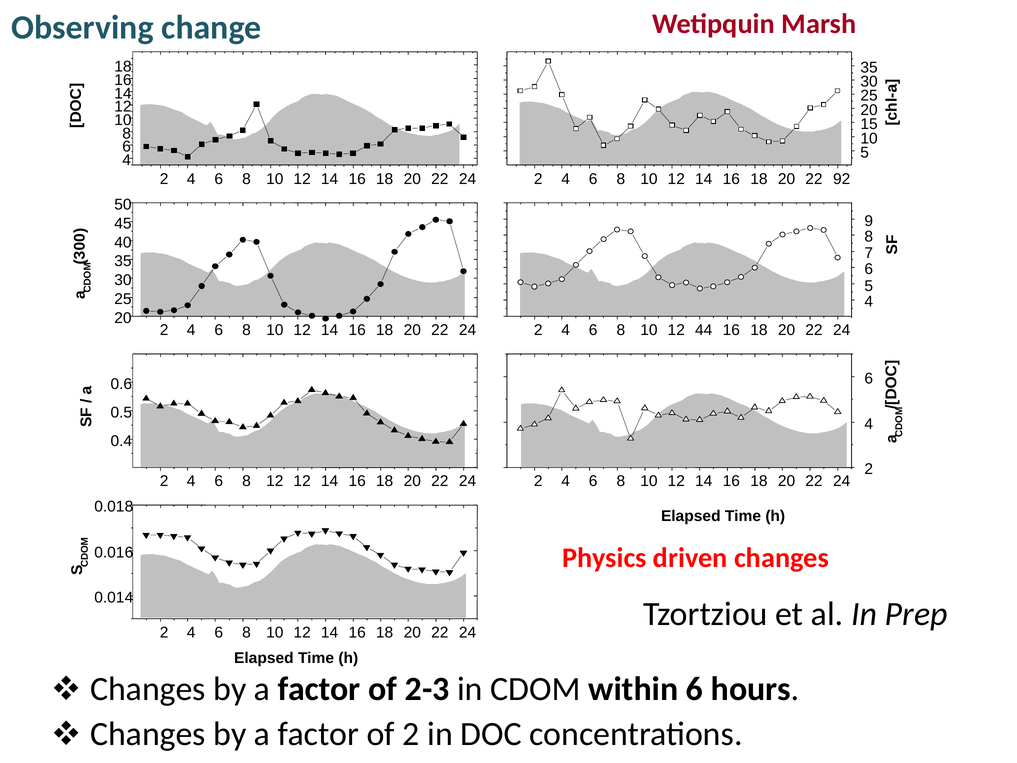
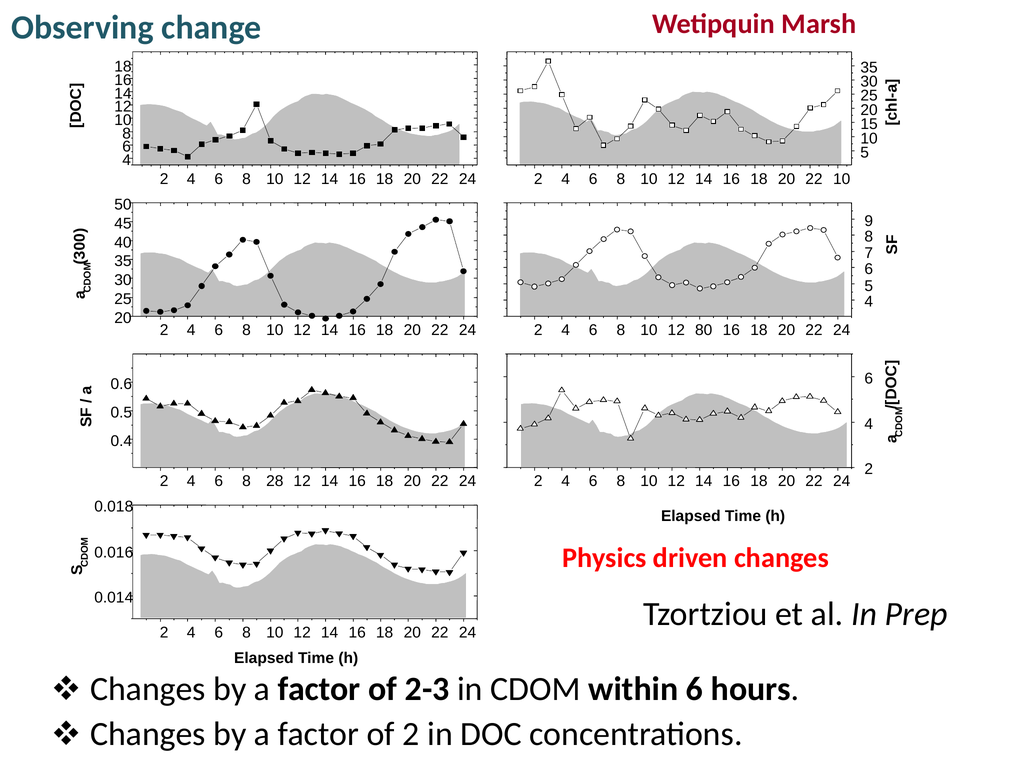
22 92: 92 -> 10 (842, 179)
44: 44 -> 80 (704, 330)
8 12: 12 -> 28 (275, 481)
